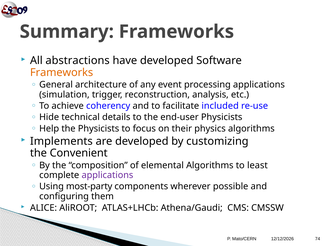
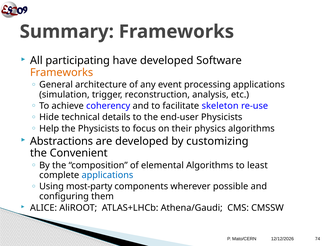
abstractions: abstractions -> participating (78, 61)
included: included -> skeleton (220, 106)
Implements: Implements -> Abstractions (61, 141)
applications colour: purple -> blue (107, 175)
